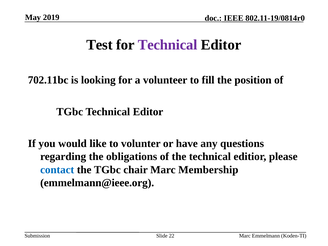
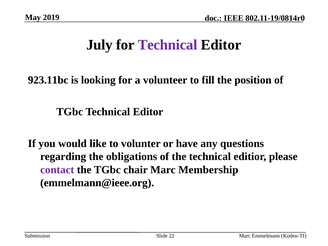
Test: Test -> July (99, 45)
702.11bc: 702.11bc -> 923.11bc (48, 80)
contact colour: blue -> purple (57, 170)
